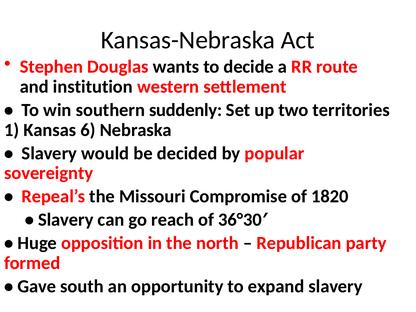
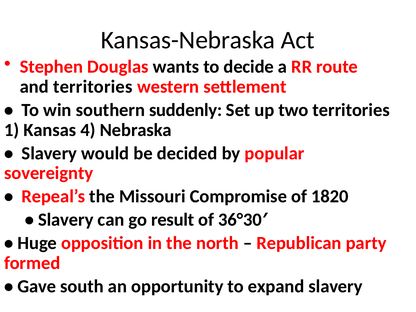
and institution: institution -> territories (93, 87)
6: 6 -> 4 (88, 130)
reach: reach -> result (173, 220)
